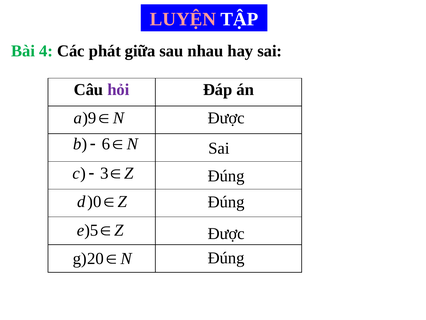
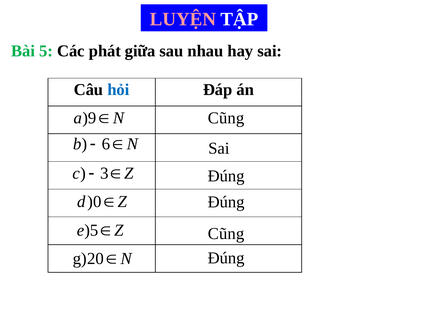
4: 4 -> 5 (46, 51)
hỏi colour: purple -> blue (118, 90)
Được: Được -> Cũng (226, 118)
Được: Được -> Cũng (226, 233)
